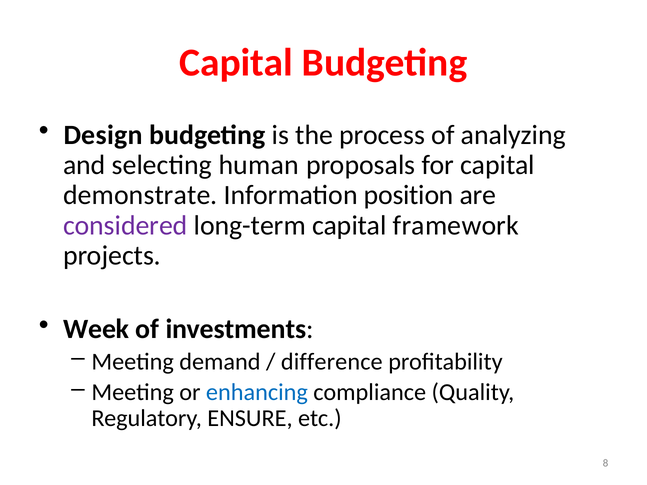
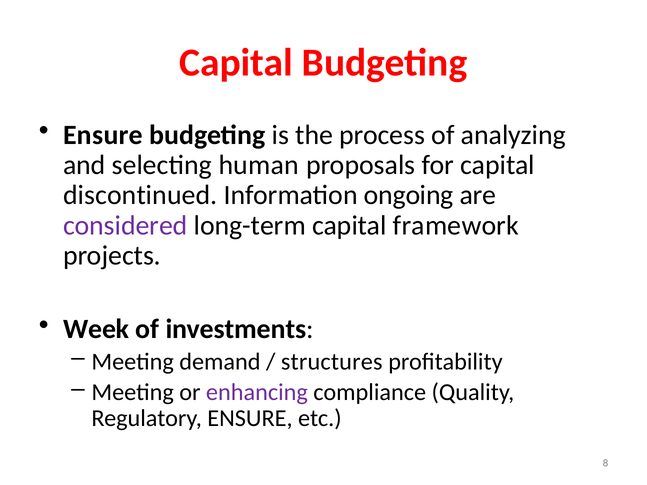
Design: Design -> Ensure (103, 135)
demonstrate: demonstrate -> discontinued (140, 195)
position: position -> ongoing (409, 195)
difference: difference -> structures (332, 362)
enhancing colour: blue -> purple (257, 392)
